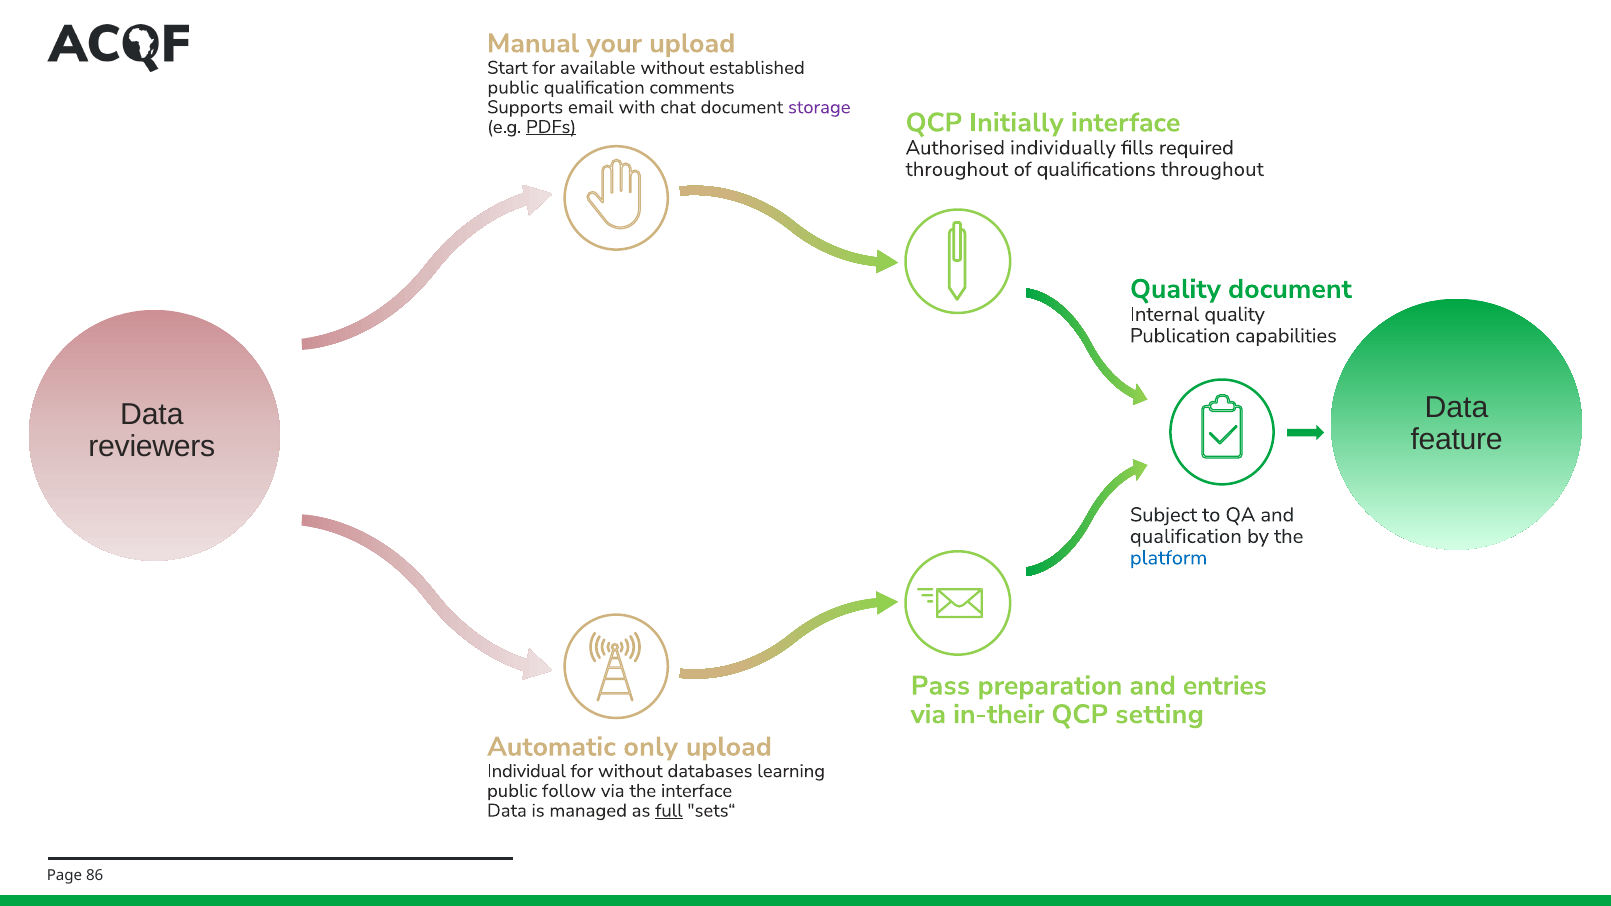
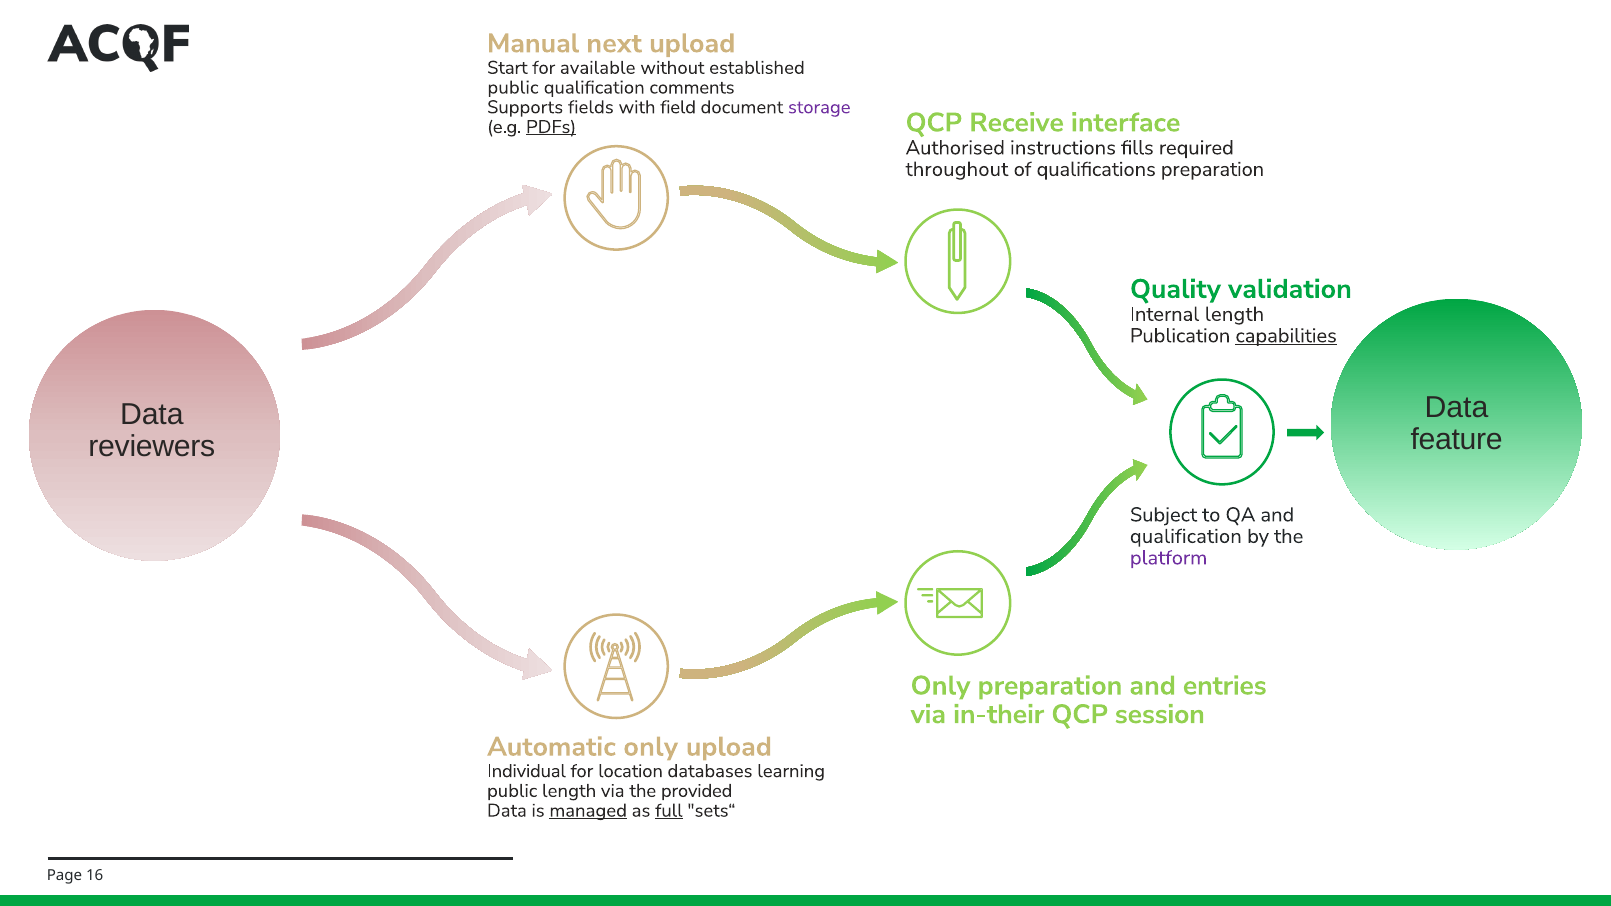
your: your -> next (614, 43)
email: email -> fields (591, 107)
chat: chat -> field (678, 107)
Initially: Initially -> Receive (1017, 123)
individually: individually -> instructions (1063, 148)
qualifications throughout: throughout -> preparation (1212, 169)
document: document -> validation (1290, 289)
quality: quality -> length (1234, 314)
capabilities underline: none -> present (1286, 336)
platform colour: blue -> purple (1169, 558)
Pass: Pass -> Only (940, 686)
setting: setting -> session (1160, 714)
for without: without -> location (631, 771)
public follow: follow -> length (569, 791)
the interface: interface -> provided (697, 791)
managed underline: none -> present (588, 811)
86: 86 -> 16 (95, 876)
